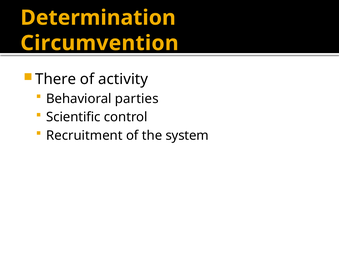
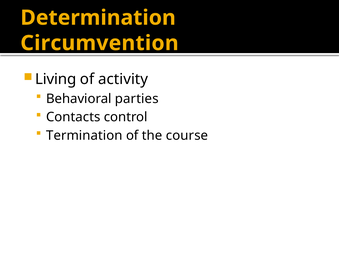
There: There -> Living (56, 79)
Scientific: Scientific -> Contacts (73, 117)
Recruitment: Recruitment -> Termination (84, 136)
system: system -> course (187, 136)
